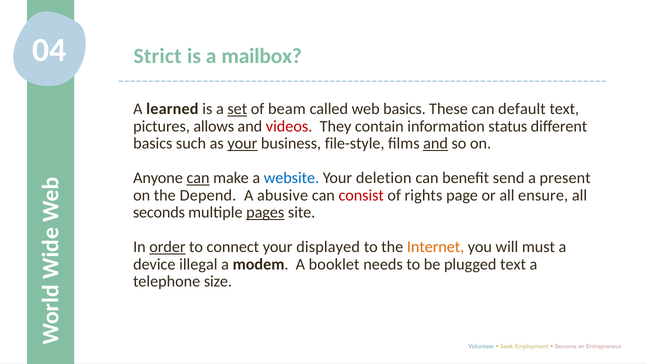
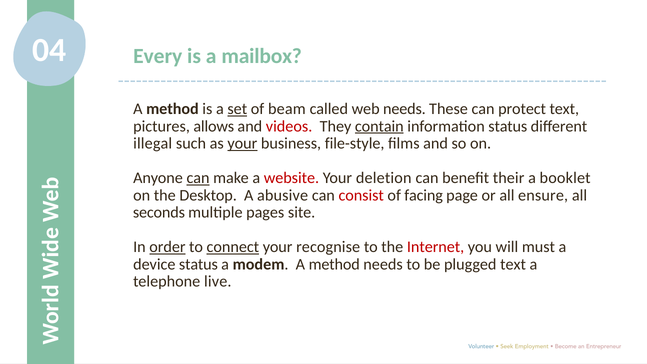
Strict: Strict -> Every (158, 56)
learned: learned -> method (172, 109)
web basics: basics -> needs (404, 109)
default: default -> protect (522, 109)
contain underline: none -> present (379, 126)
basics: basics -> illegal (153, 143)
and underline: present -> none (436, 143)
website colour: blue -> red (291, 178)
send: send -> their (509, 178)
present: present -> booklet (565, 178)
Depend: Depend -> Desktop (208, 195)
rights: rights -> facing (424, 195)
pages underline: present -> none (265, 212)
connect underline: none -> present (233, 247)
displayed: displayed -> recognise (328, 247)
Internet colour: orange -> red (436, 247)
device illegal: illegal -> status (198, 264)
modem A booklet: booklet -> method (334, 264)
size: size -> live (218, 281)
